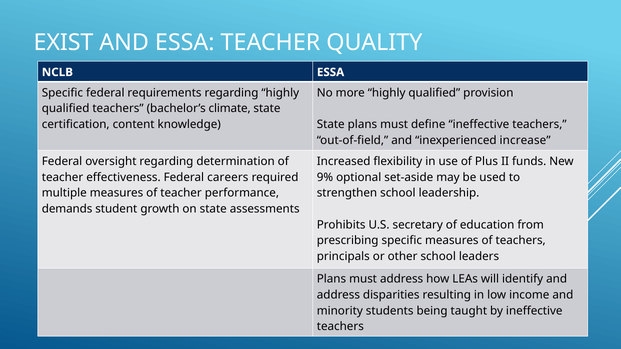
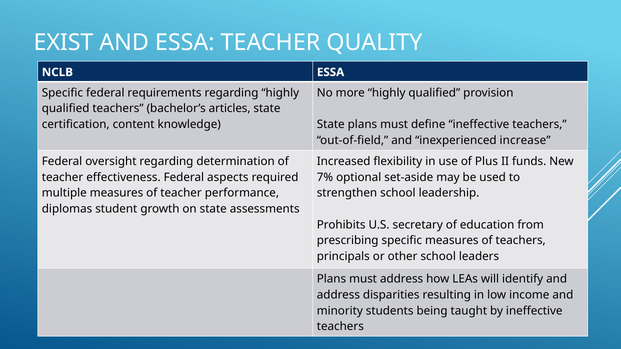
climate: climate -> articles (230, 109)
careers: careers -> aspects (228, 177)
9%: 9% -> 7% (325, 177)
demands: demands -> diplomas (67, 209)
